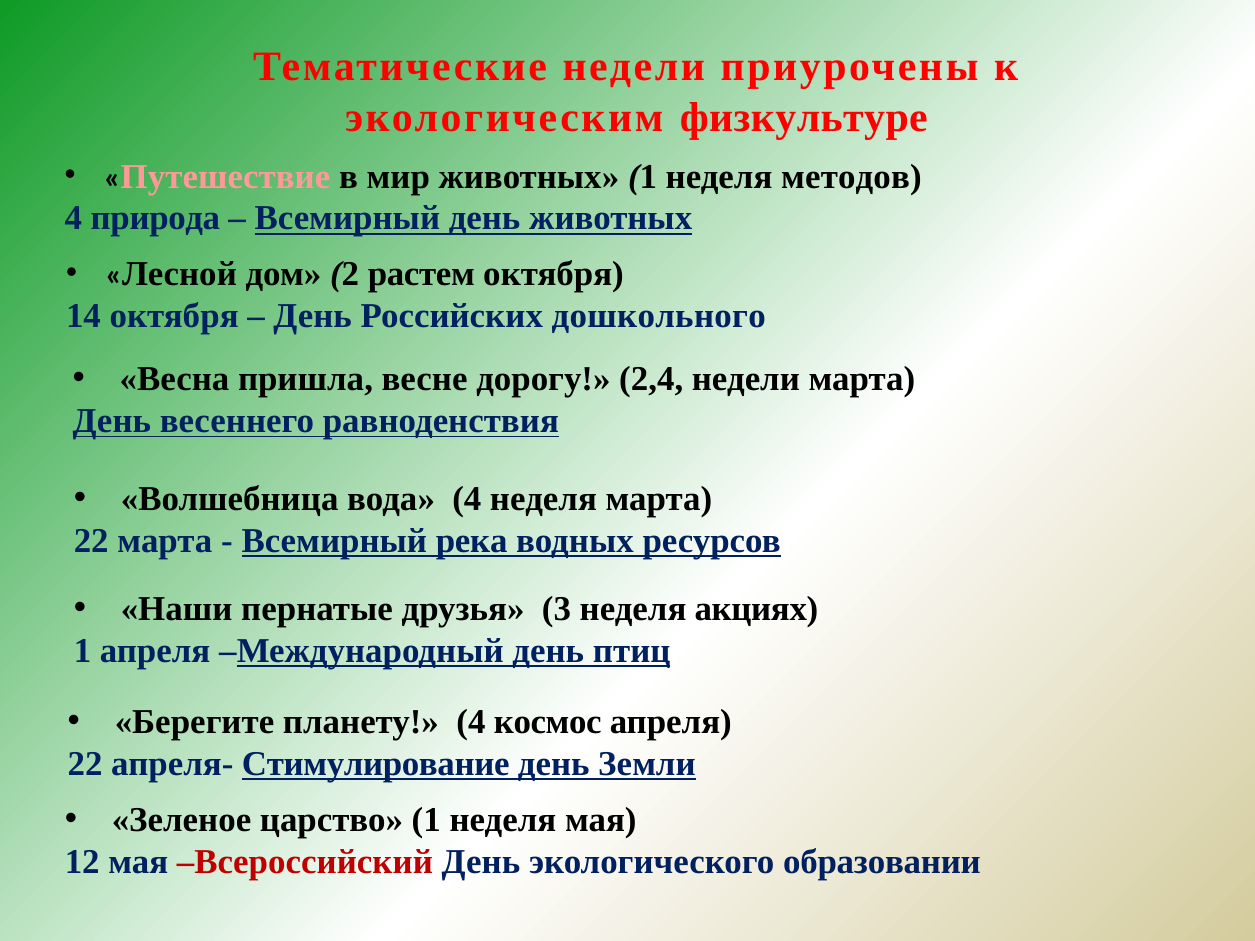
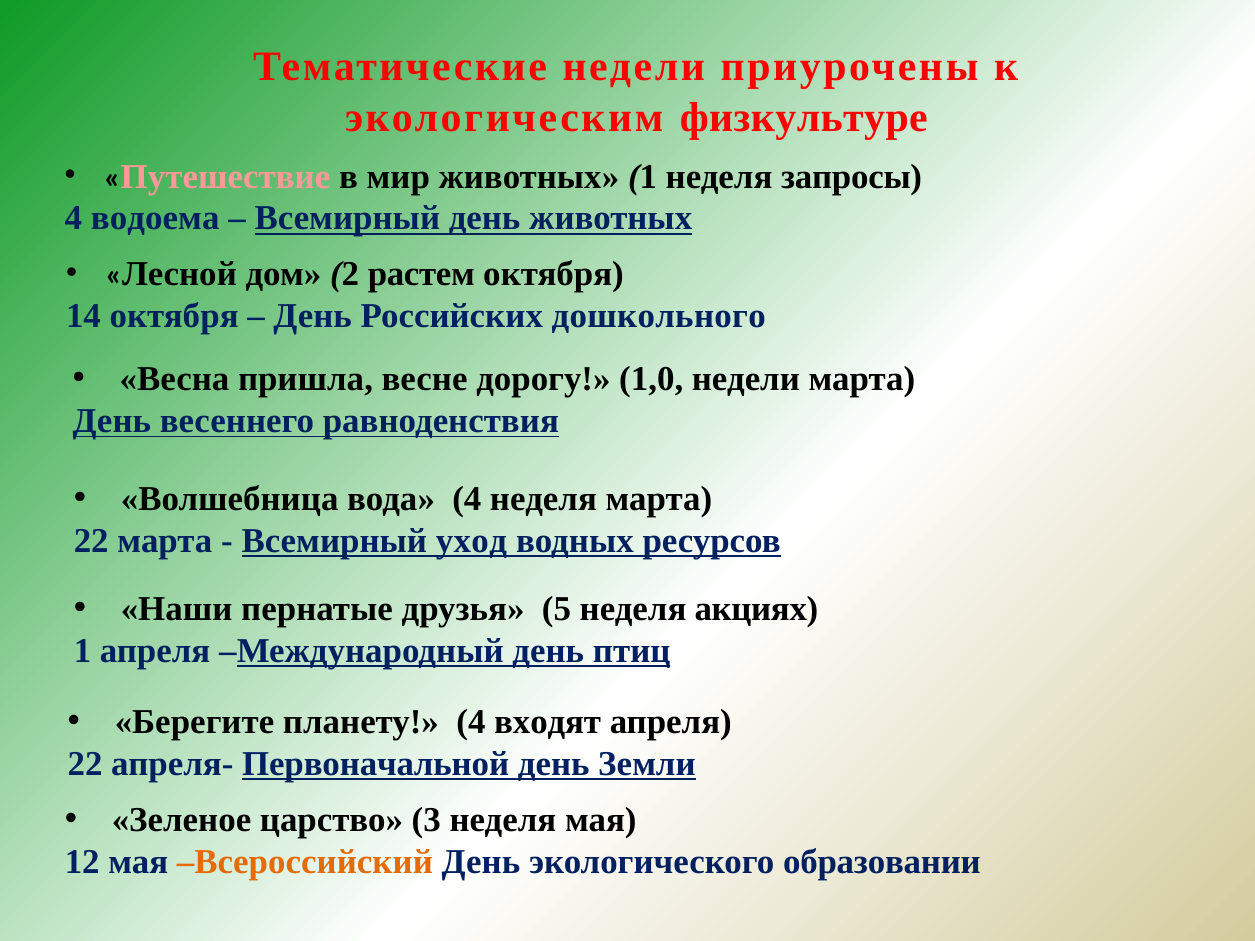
методов: методов -> запросы (852, 177)
природа: природа -> водоема (155, 218)
2,4: 2,4 -> 1,0 (651, 379)
река: река -> уход (471, 541)
3: 3 -> 5 (556, 609)
космос: космос -> входят (548, 722)
Стимулирование: Стимулирование -> Первоначальной (376, 764)
царство 1: 1 -> 3 (426, 820)
Всероссийский colour: red -> orange (305, 862)
